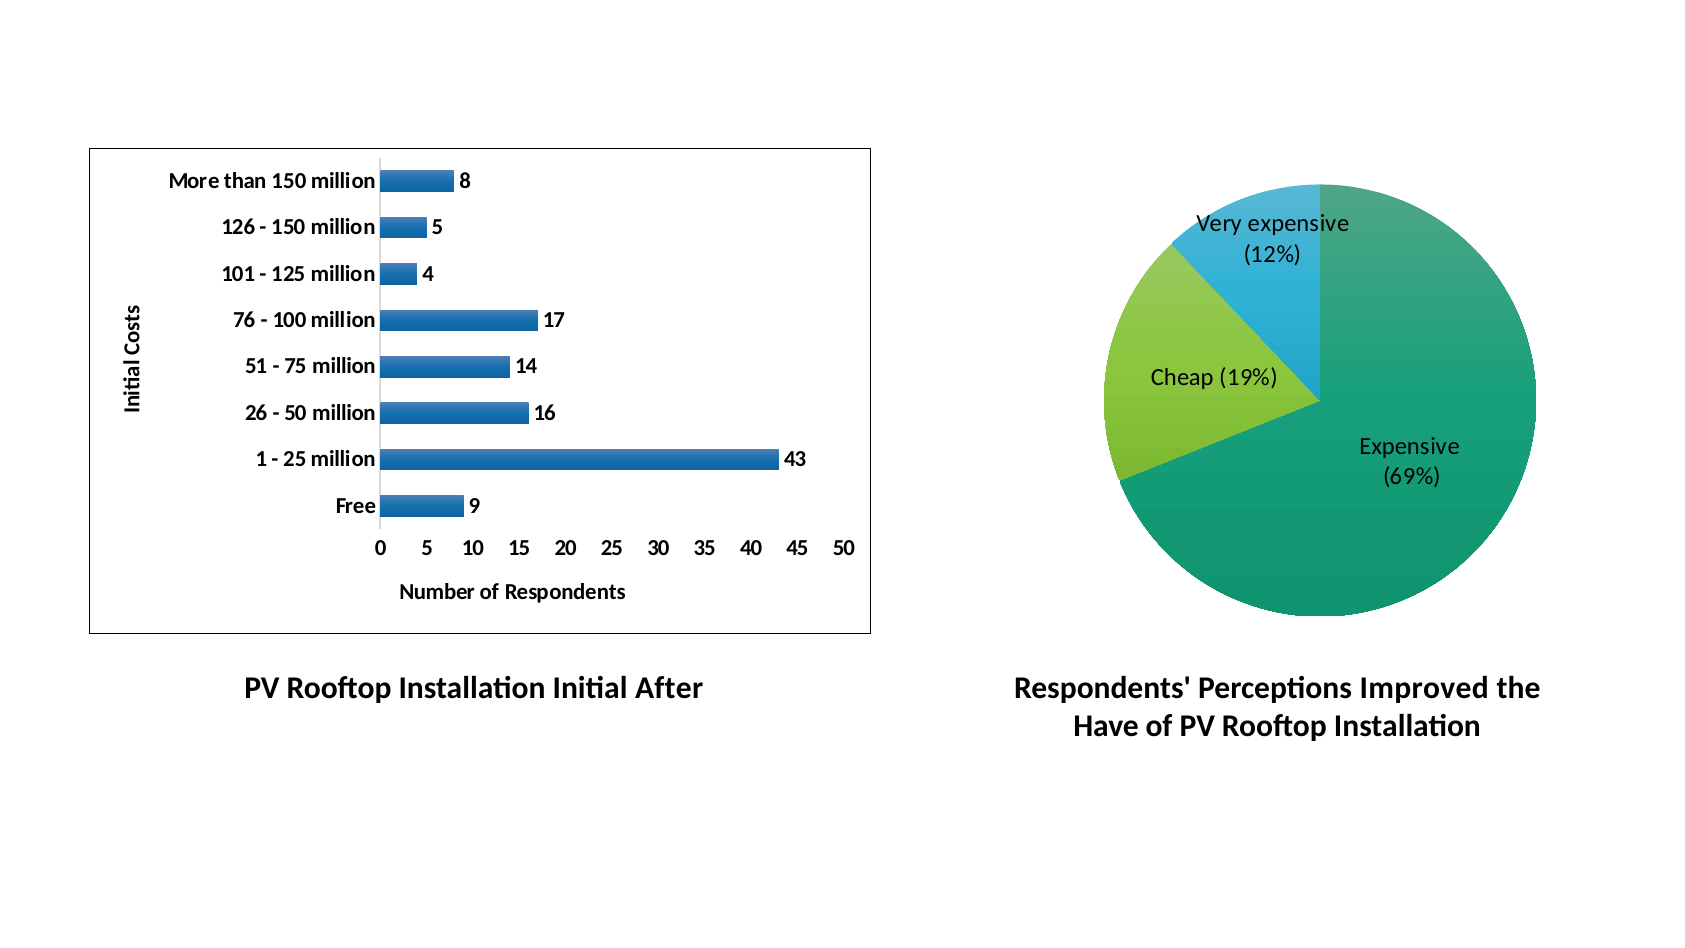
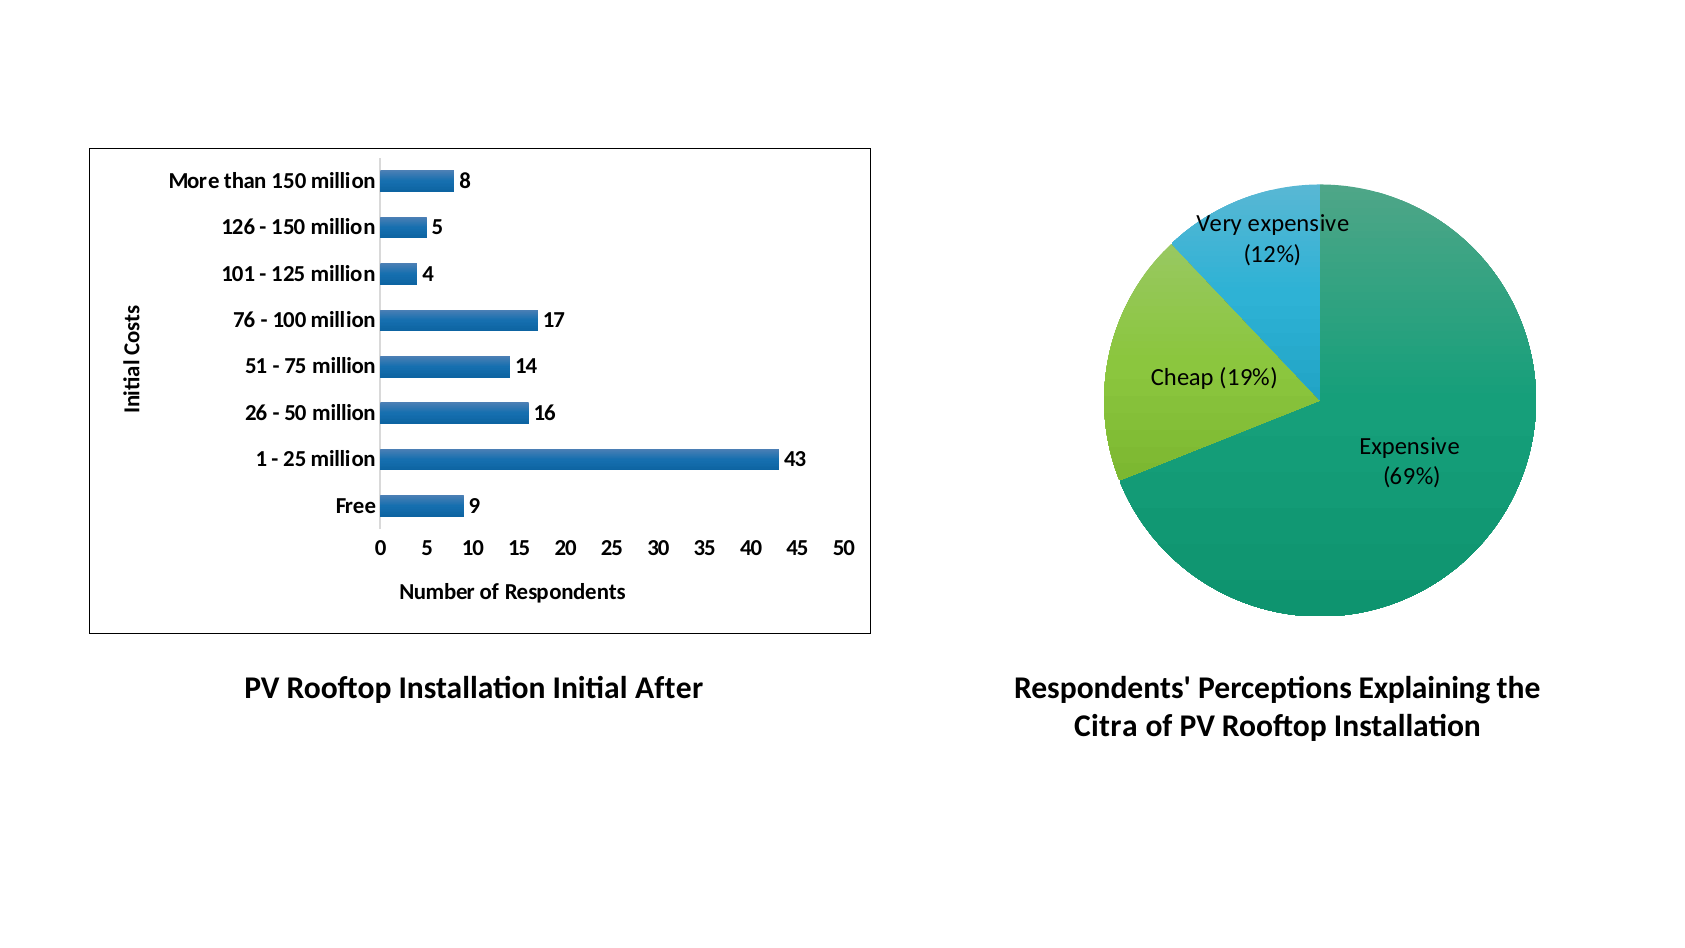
Improved: Improved -> Explaining (1425, 688)
Have: Have -> Citra (1106, 726)
